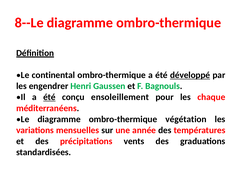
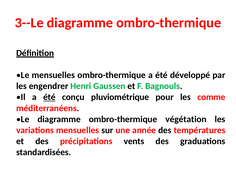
8--Le: 8--Le -> 3--Le (29, 23)
Le continental: continental -> mensuelles (53, 75)
développé underline: present -> none (190, 75)
ensoleillement: ensoleillement -> pluviométrique (120, 97)
chaque: chaque -> comme (211, 97)
